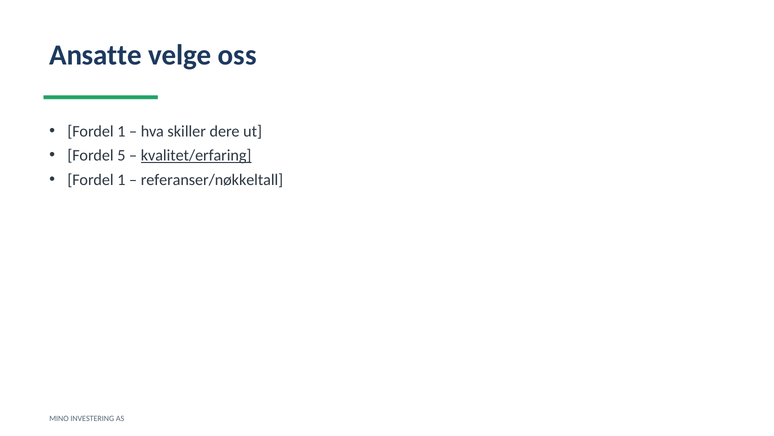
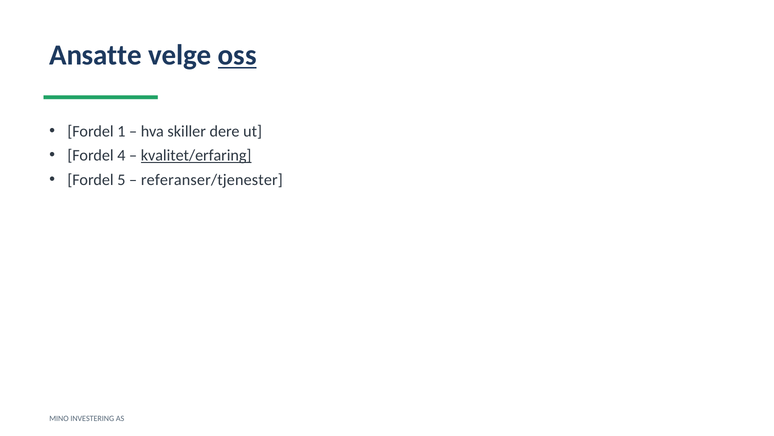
oss underline: none -> present (237, 55)
5: 5 -> 4 (121, 155)
1: 1 -> 5 (121, 179)
referanser/nøkkeltall: referanser/nøkkeltall -> referanser/tjenester (212, 179)
